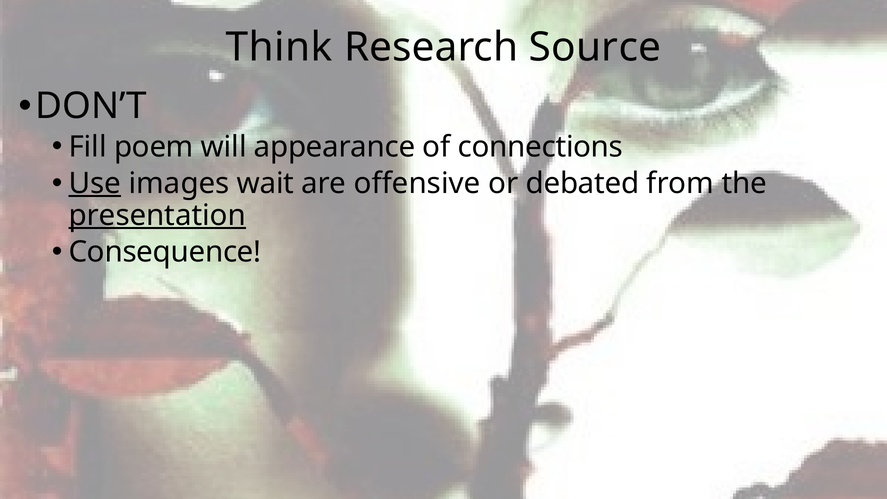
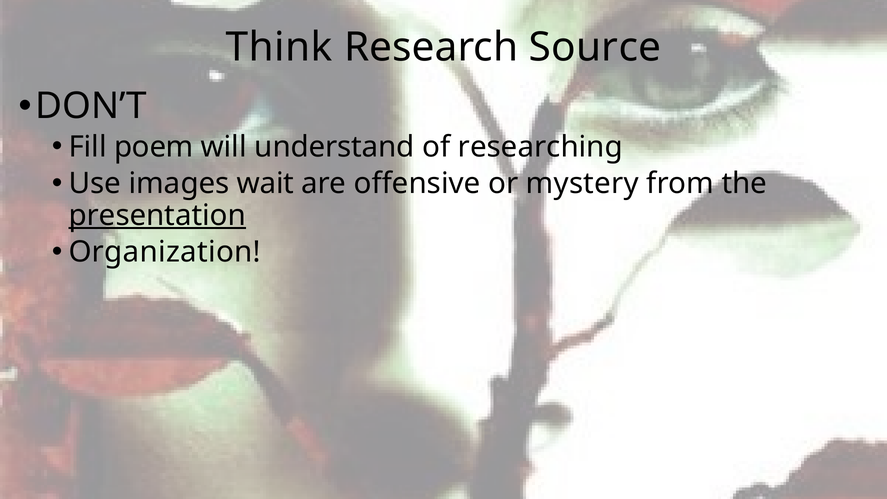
appearance: appearance -> understand (335, 147)
connections: connections -> researching (540, 147)
Use underline: present -> none (95, 183)
debated: debated -> mystery (582, 183)
Consequence: Consequence -> Organization (165, 252)
